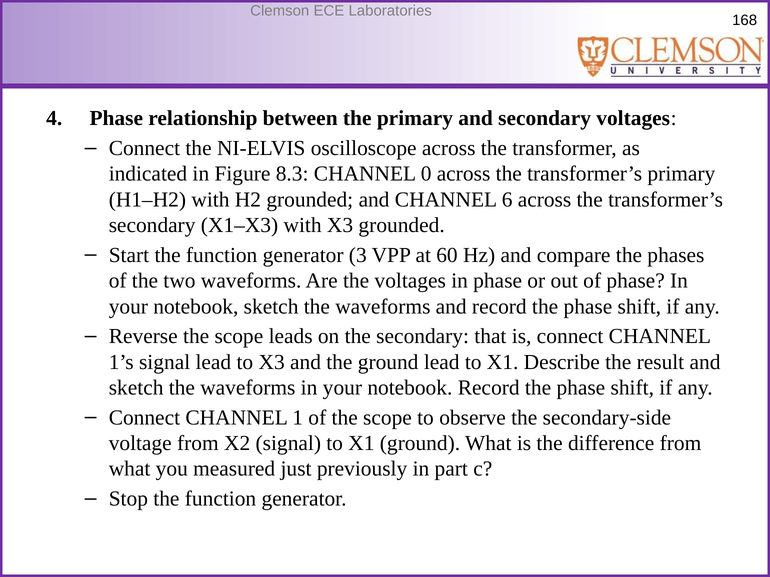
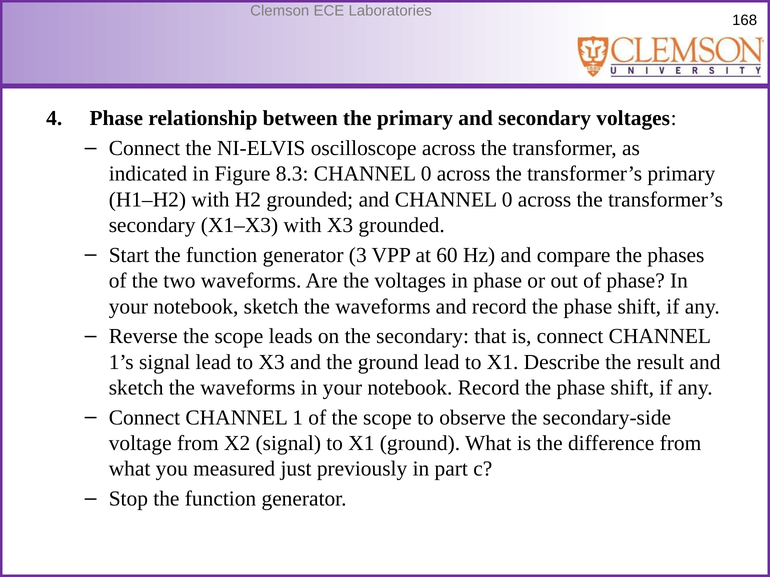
and CHANNEL 6: 6 -> 0 (507, 200)
